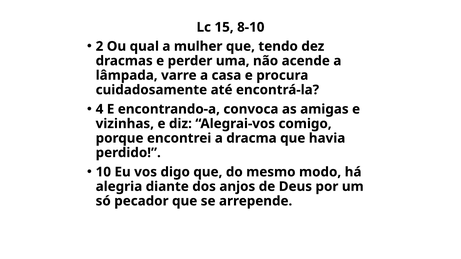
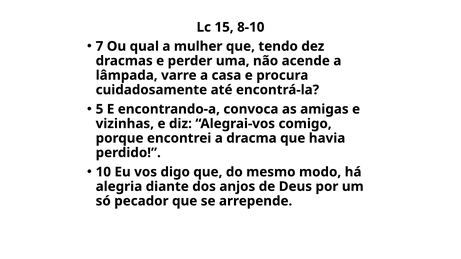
2: 2 -> 7 (99, 46)
4: 4 -> 5 (99, 109)
